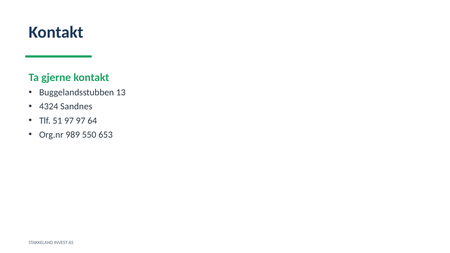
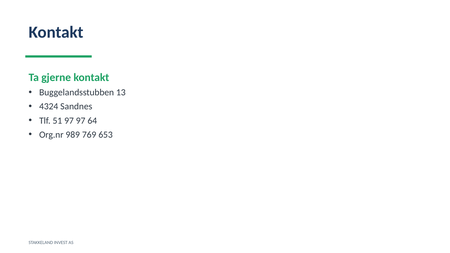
550: 550 -> 769 (89, 135)
